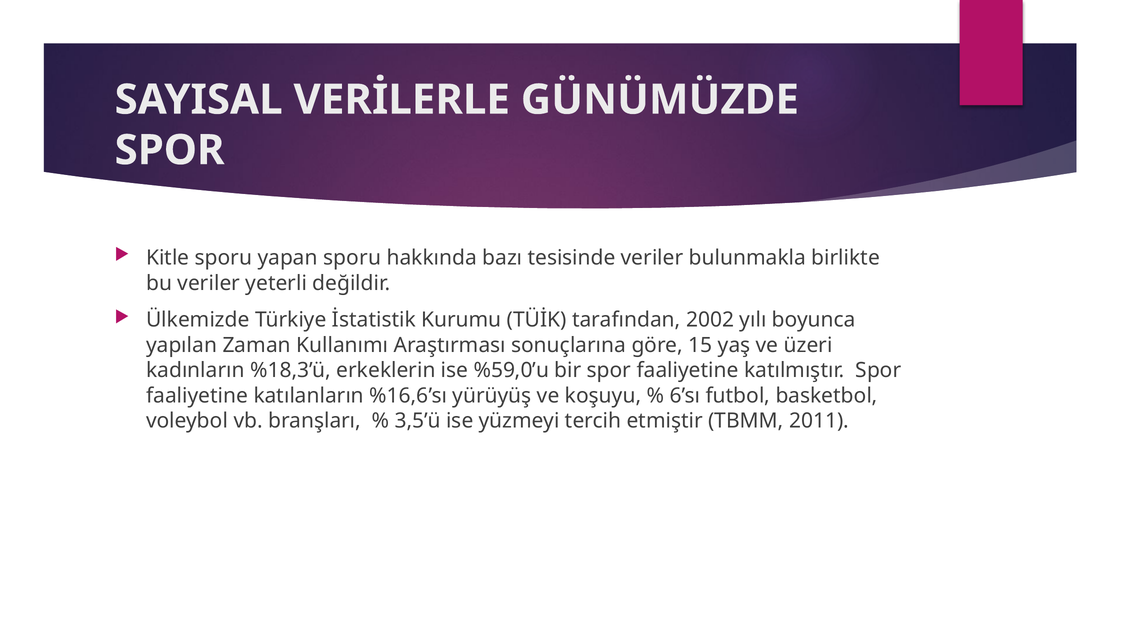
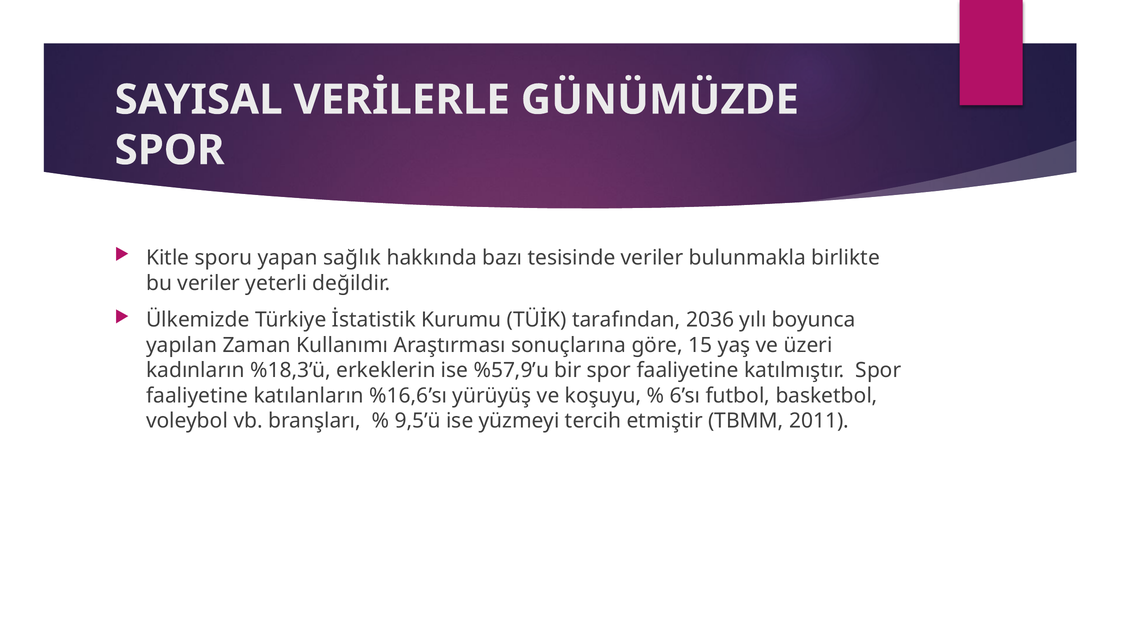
yapan sporu: sporu -> sağlık (352, 258)
2002: 2002 -> 2036 (710, 320)
%59,0’u: %59,0’u -> %57,9’u (511, 370)
3,5’ü: 3,5’ü -> 9,5’ü (418, 421)
